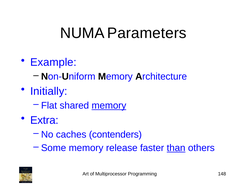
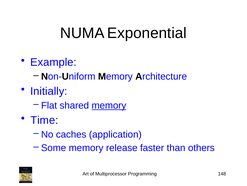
Parameters: Parameters -> Exponential (147, 33)
Extra: Extra -> Time (44, 120)
contenders: contenders -> application (115, 134)
than underline: present -> none (176, 147)
